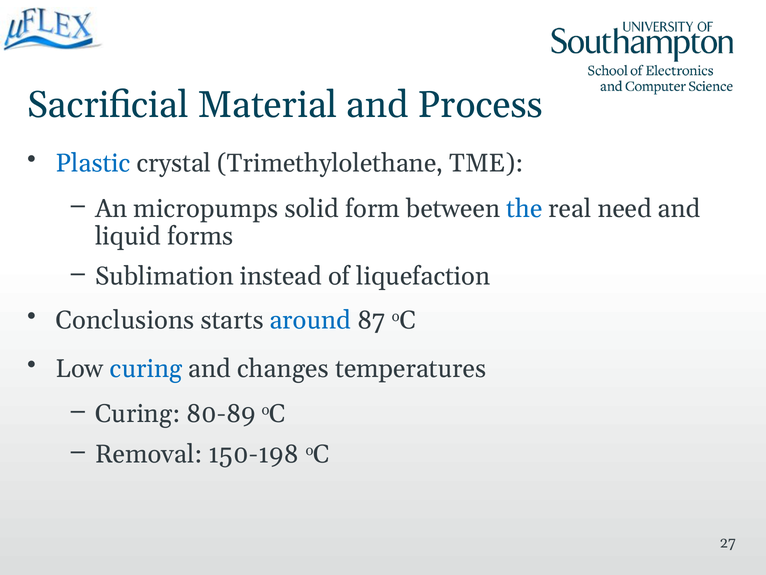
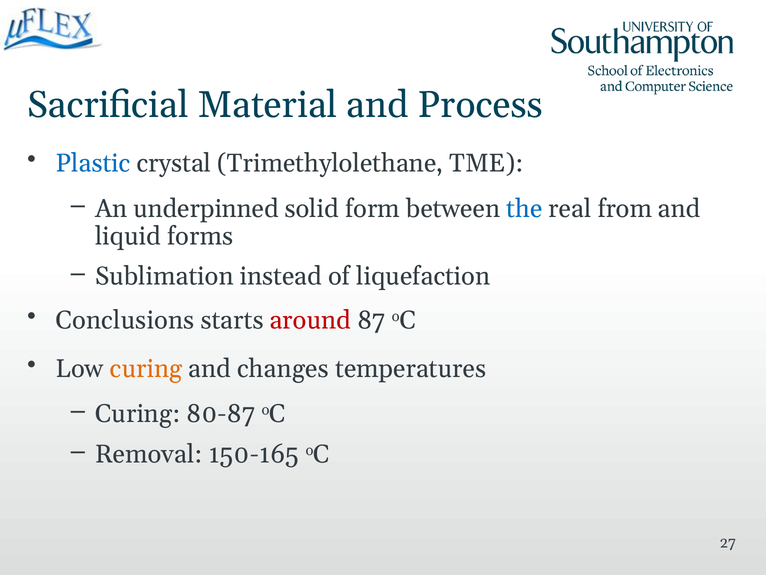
micropumps: micropumps -> underpinned (206, 208)
need: need -> from (625, 208)
around colour: blue -> red (310, 320)
curing colour: blue -> orange (146, 369)
80-89: 80-89 -> 80-87 (221, 414)
150-198: 150-198 -> 150-165 (254, 454)
